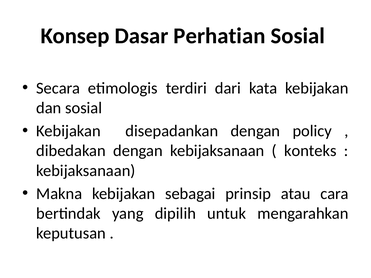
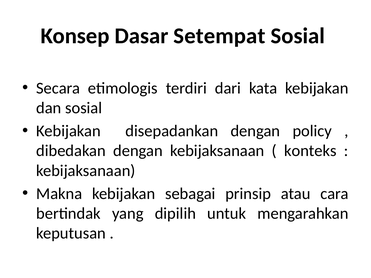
Perhatian: Perhatian -> Setempat (219, 36)
